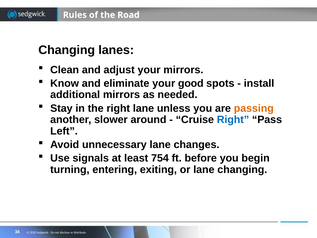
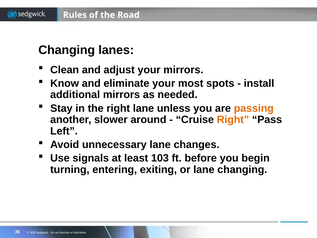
good: good -> most (191, 83)
Right colour: blue -> orange (233, 120)
754: 754 -> 103 (160, 158)
